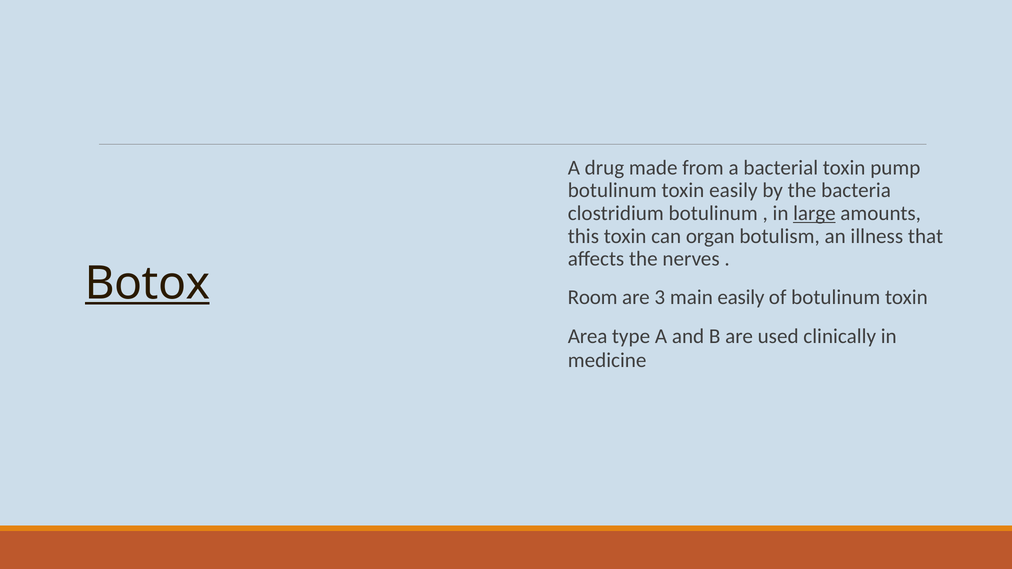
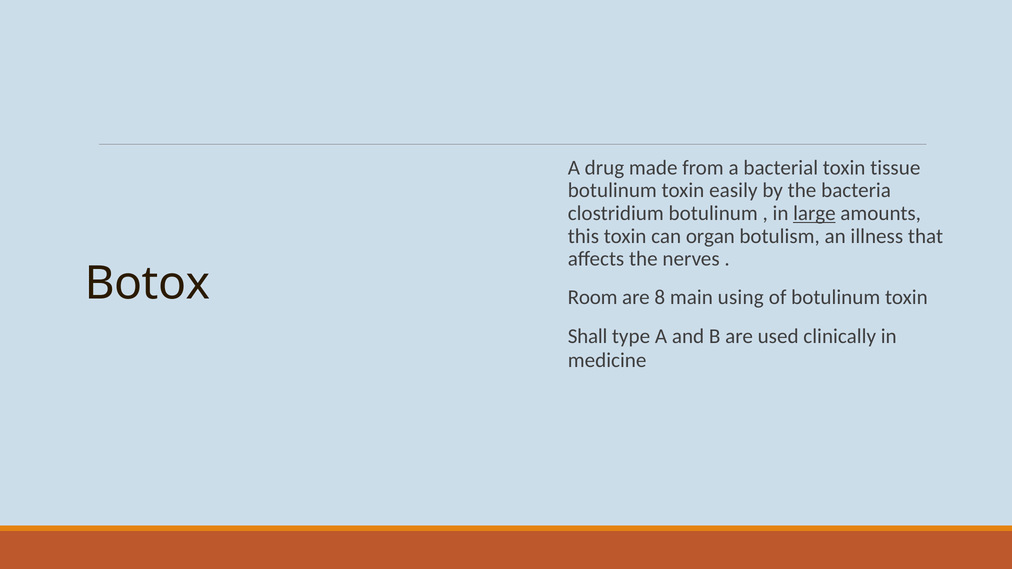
pump: pump -> tissue (895, 168)
Botox underline: present -> none (147, 283)
3: 3 -> 8 (660, 298)
main easily: easily -> using (741, 298)
Area: Area -> Shall (588, 336)
